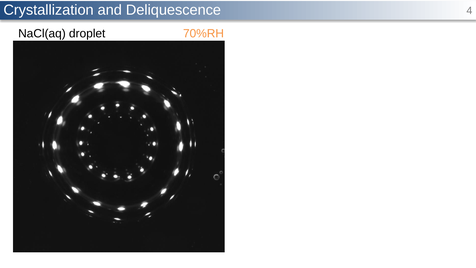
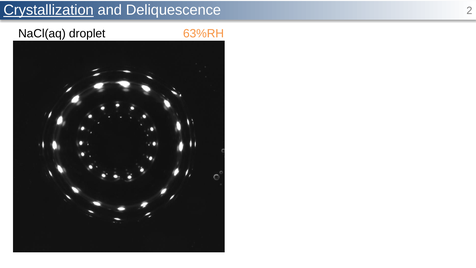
Crystallization underline: none -> present (49, 10)
4: 4 -> 2 (469, 11)
70%RH: 70%RH -> 63%RH (203, 34)
